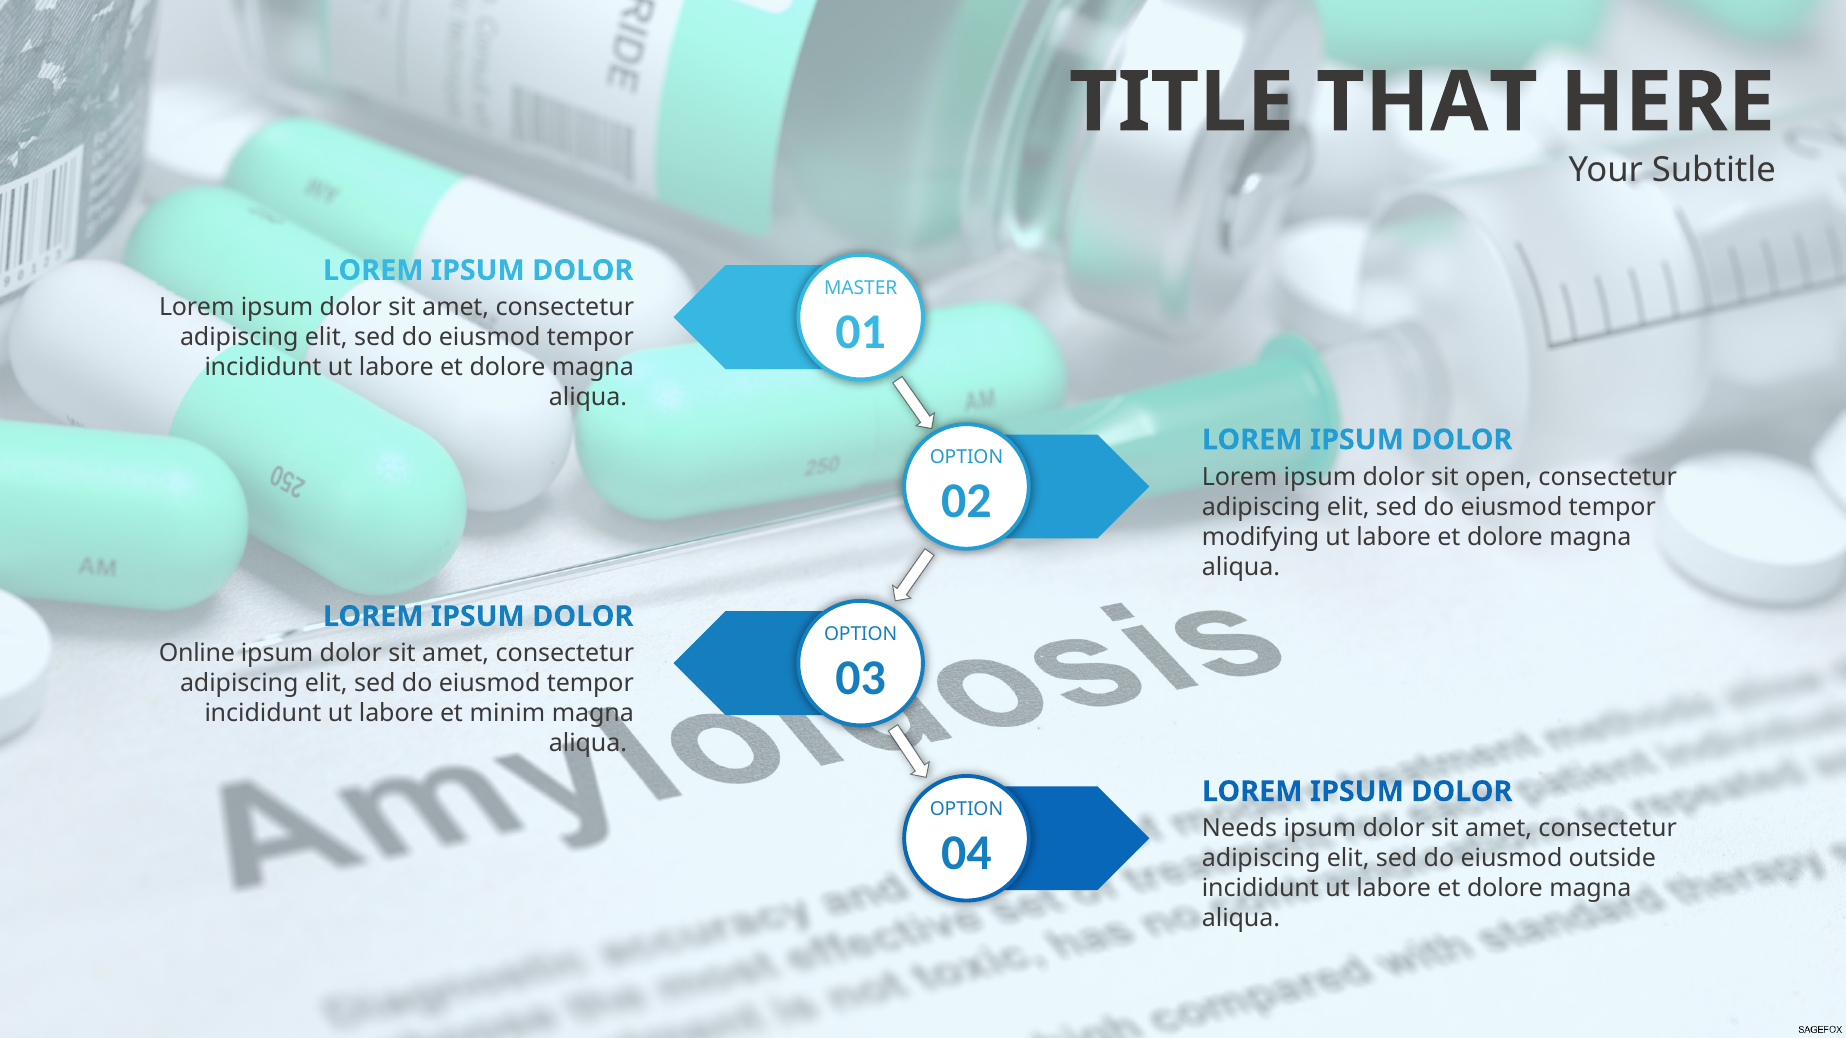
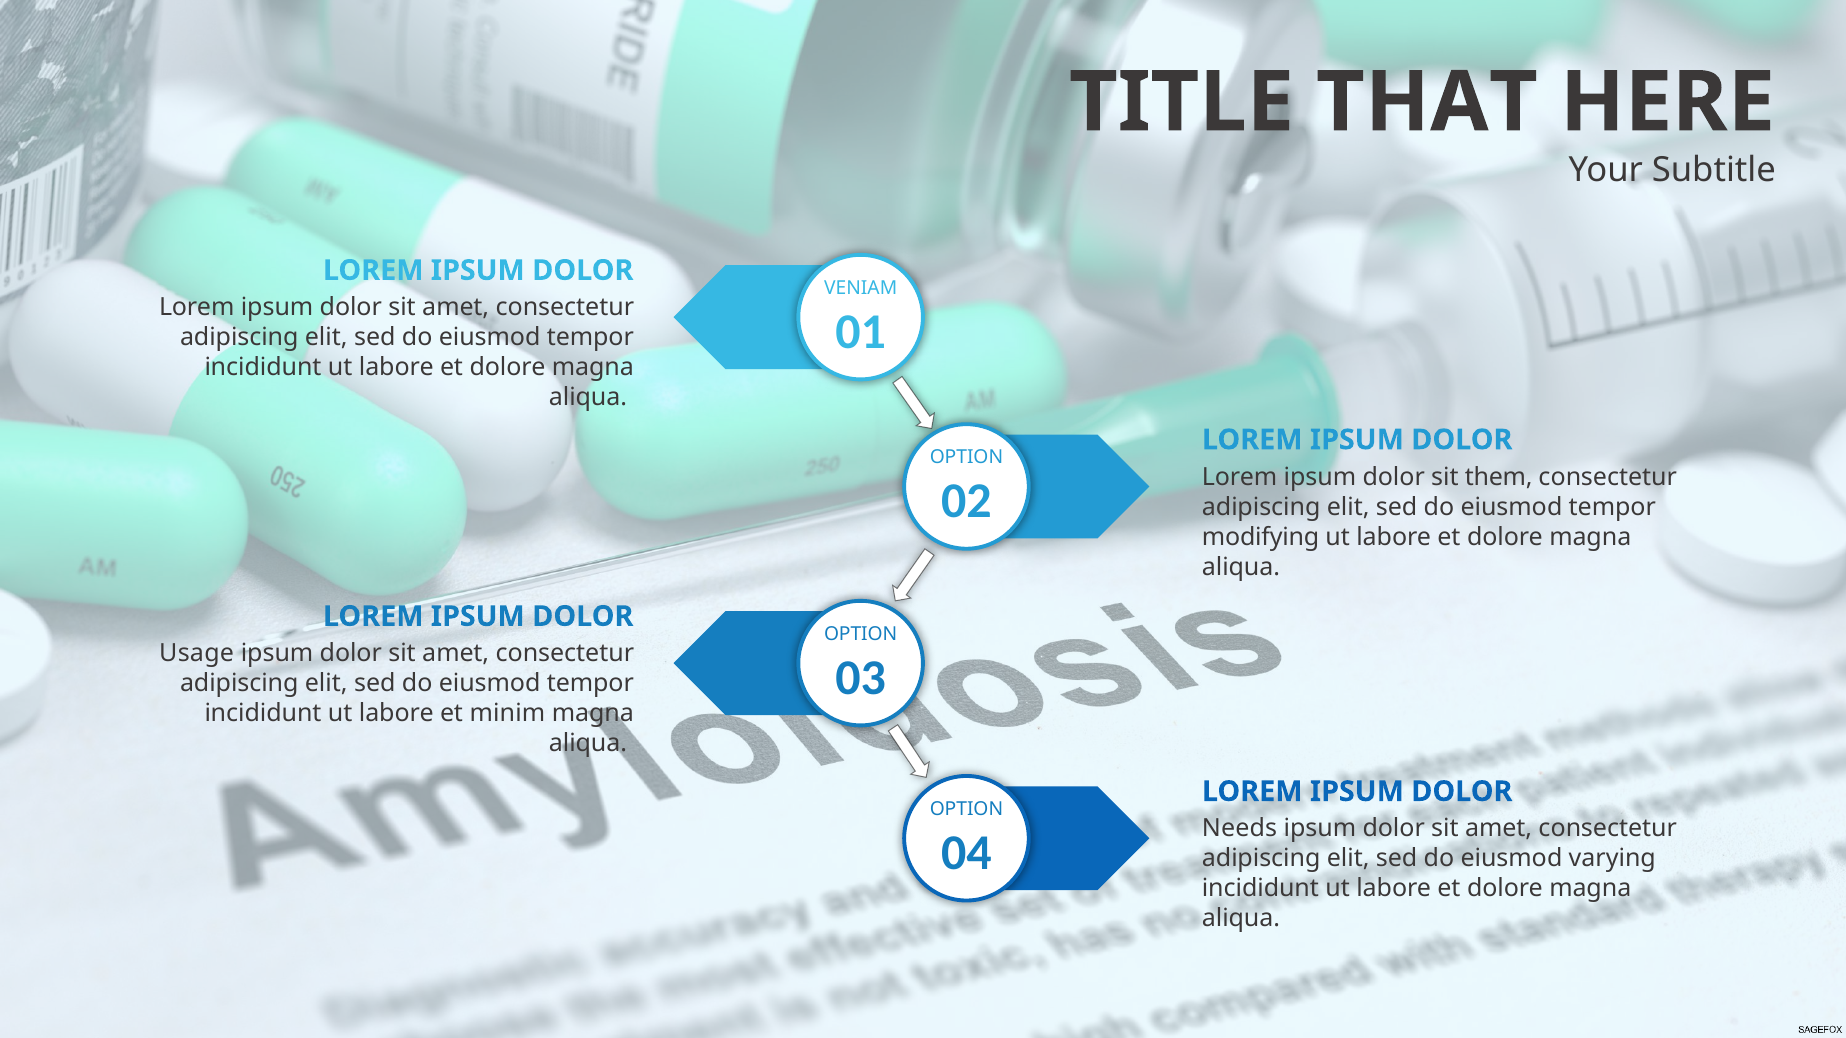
MASTER: MASTER -> VENIAM (861, 288)
open: open -> them (1499, 477)
Online: Online -> Usage (197, 654)
outside: outside -> varying (1612, 859)
